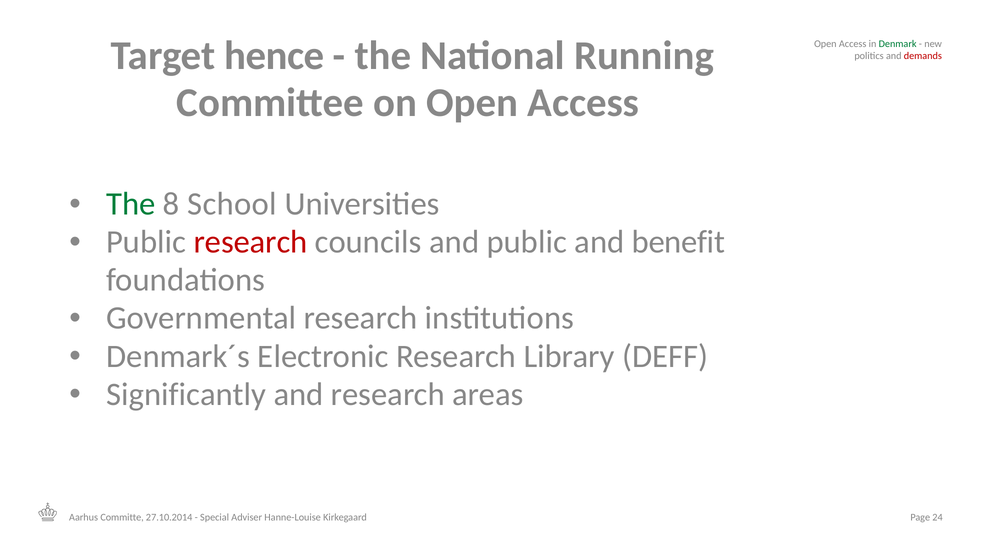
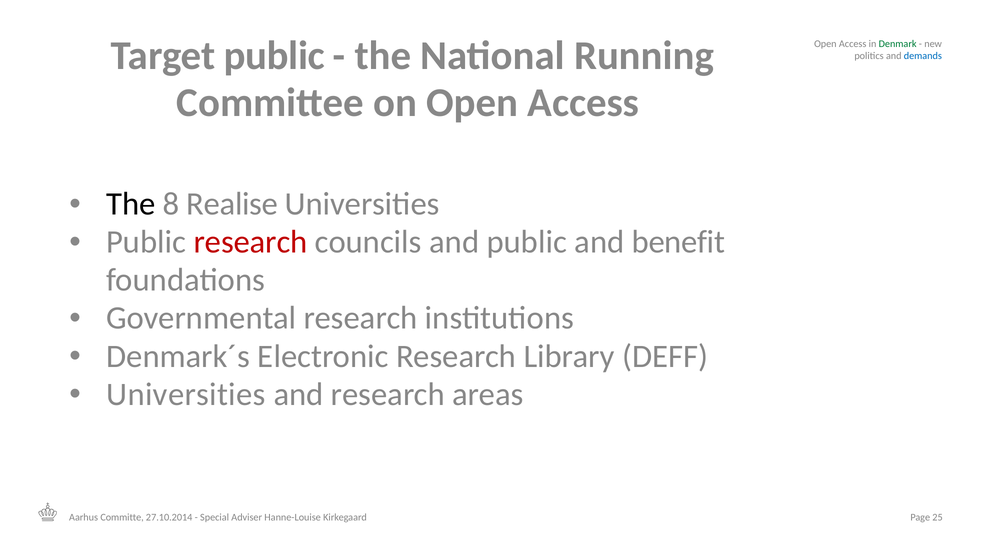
Target hence: hence -> public (274, 56)
demands colour: red -> blue (923, 56)
The colour: green -> black (131, 204)
School: School -> Realise (232, 204)
Significantly: Significantly -> Universities (186, 394)
24: 24 -> 25 (938, 517)
